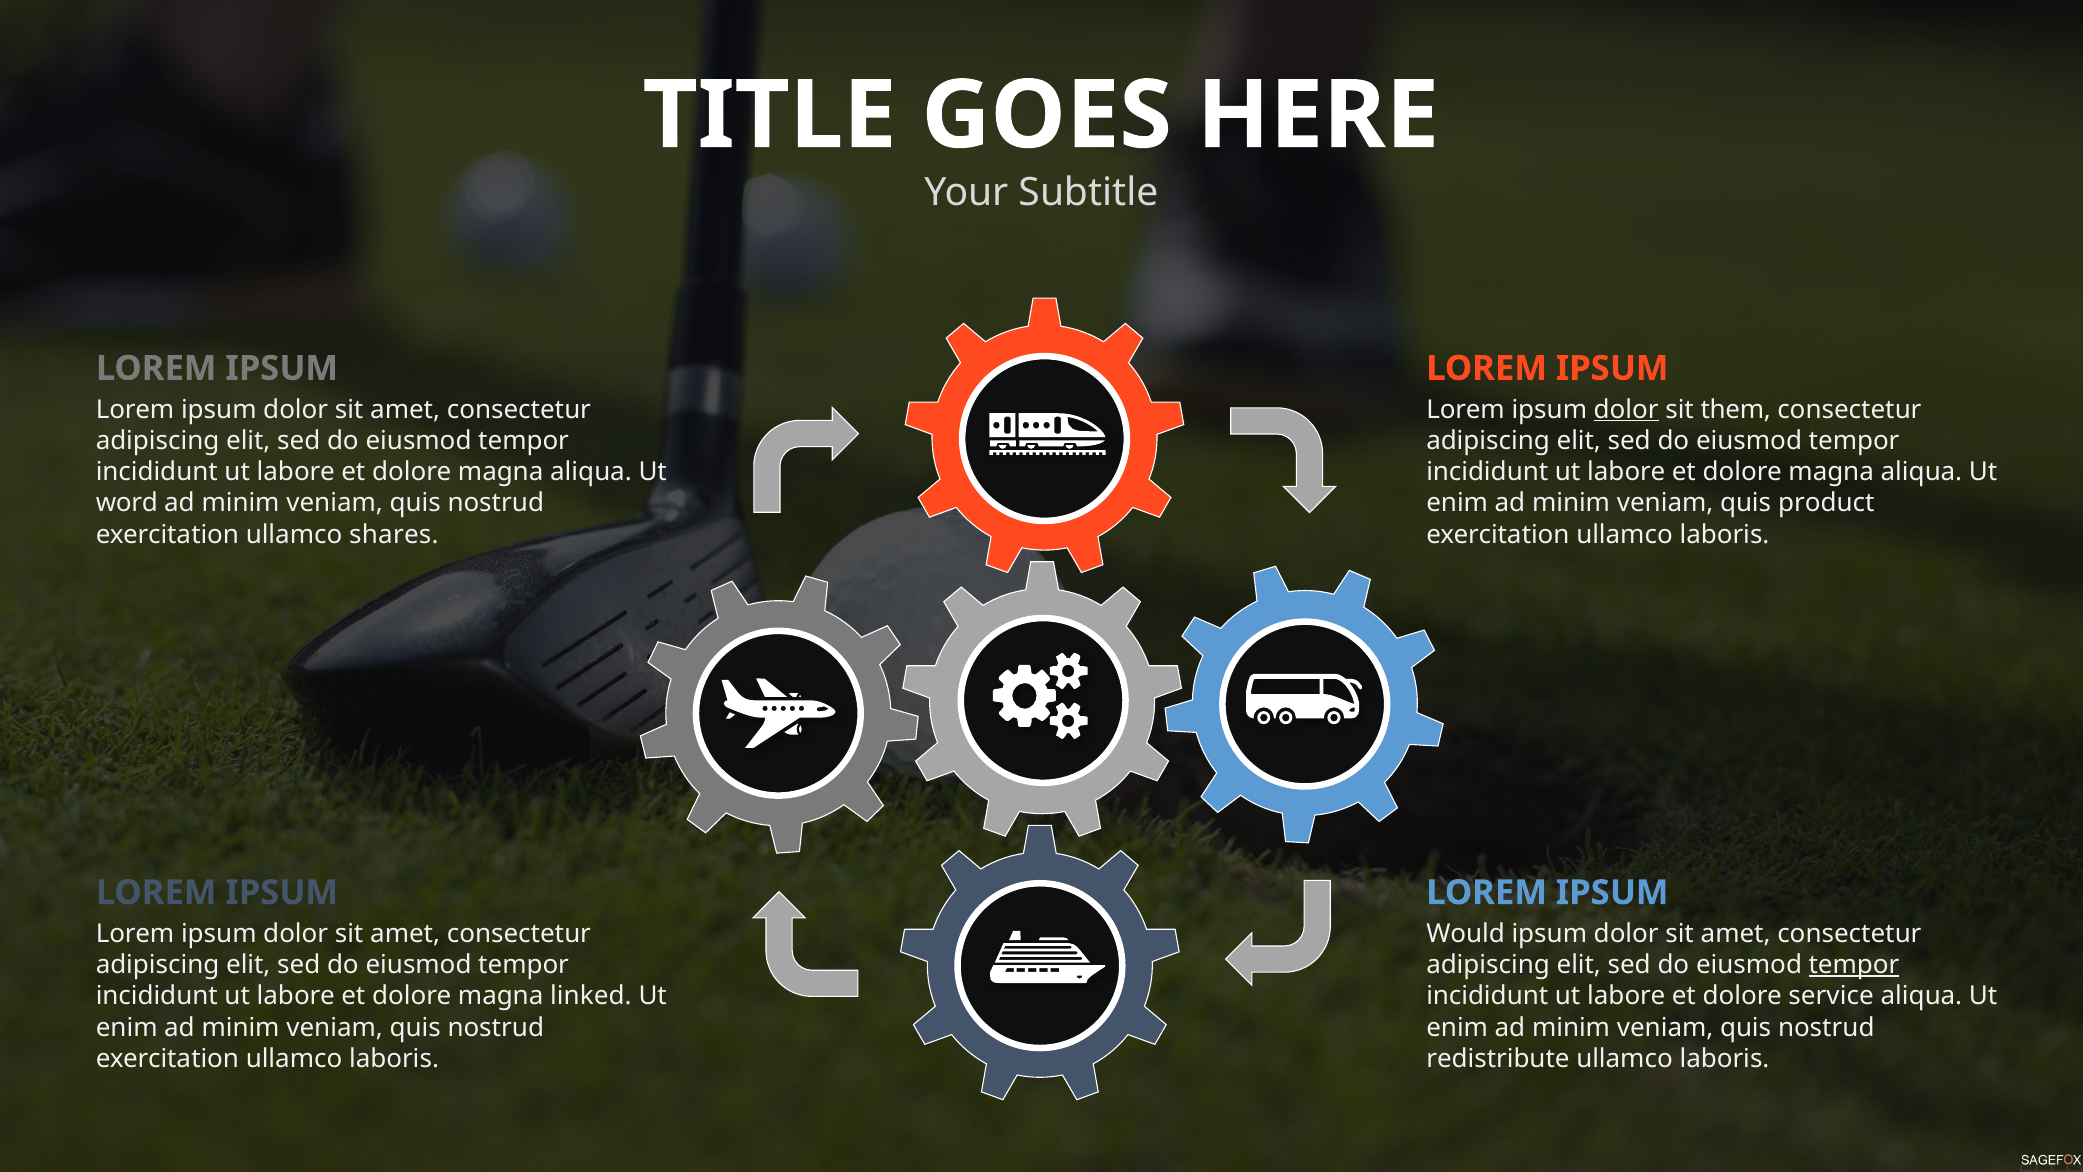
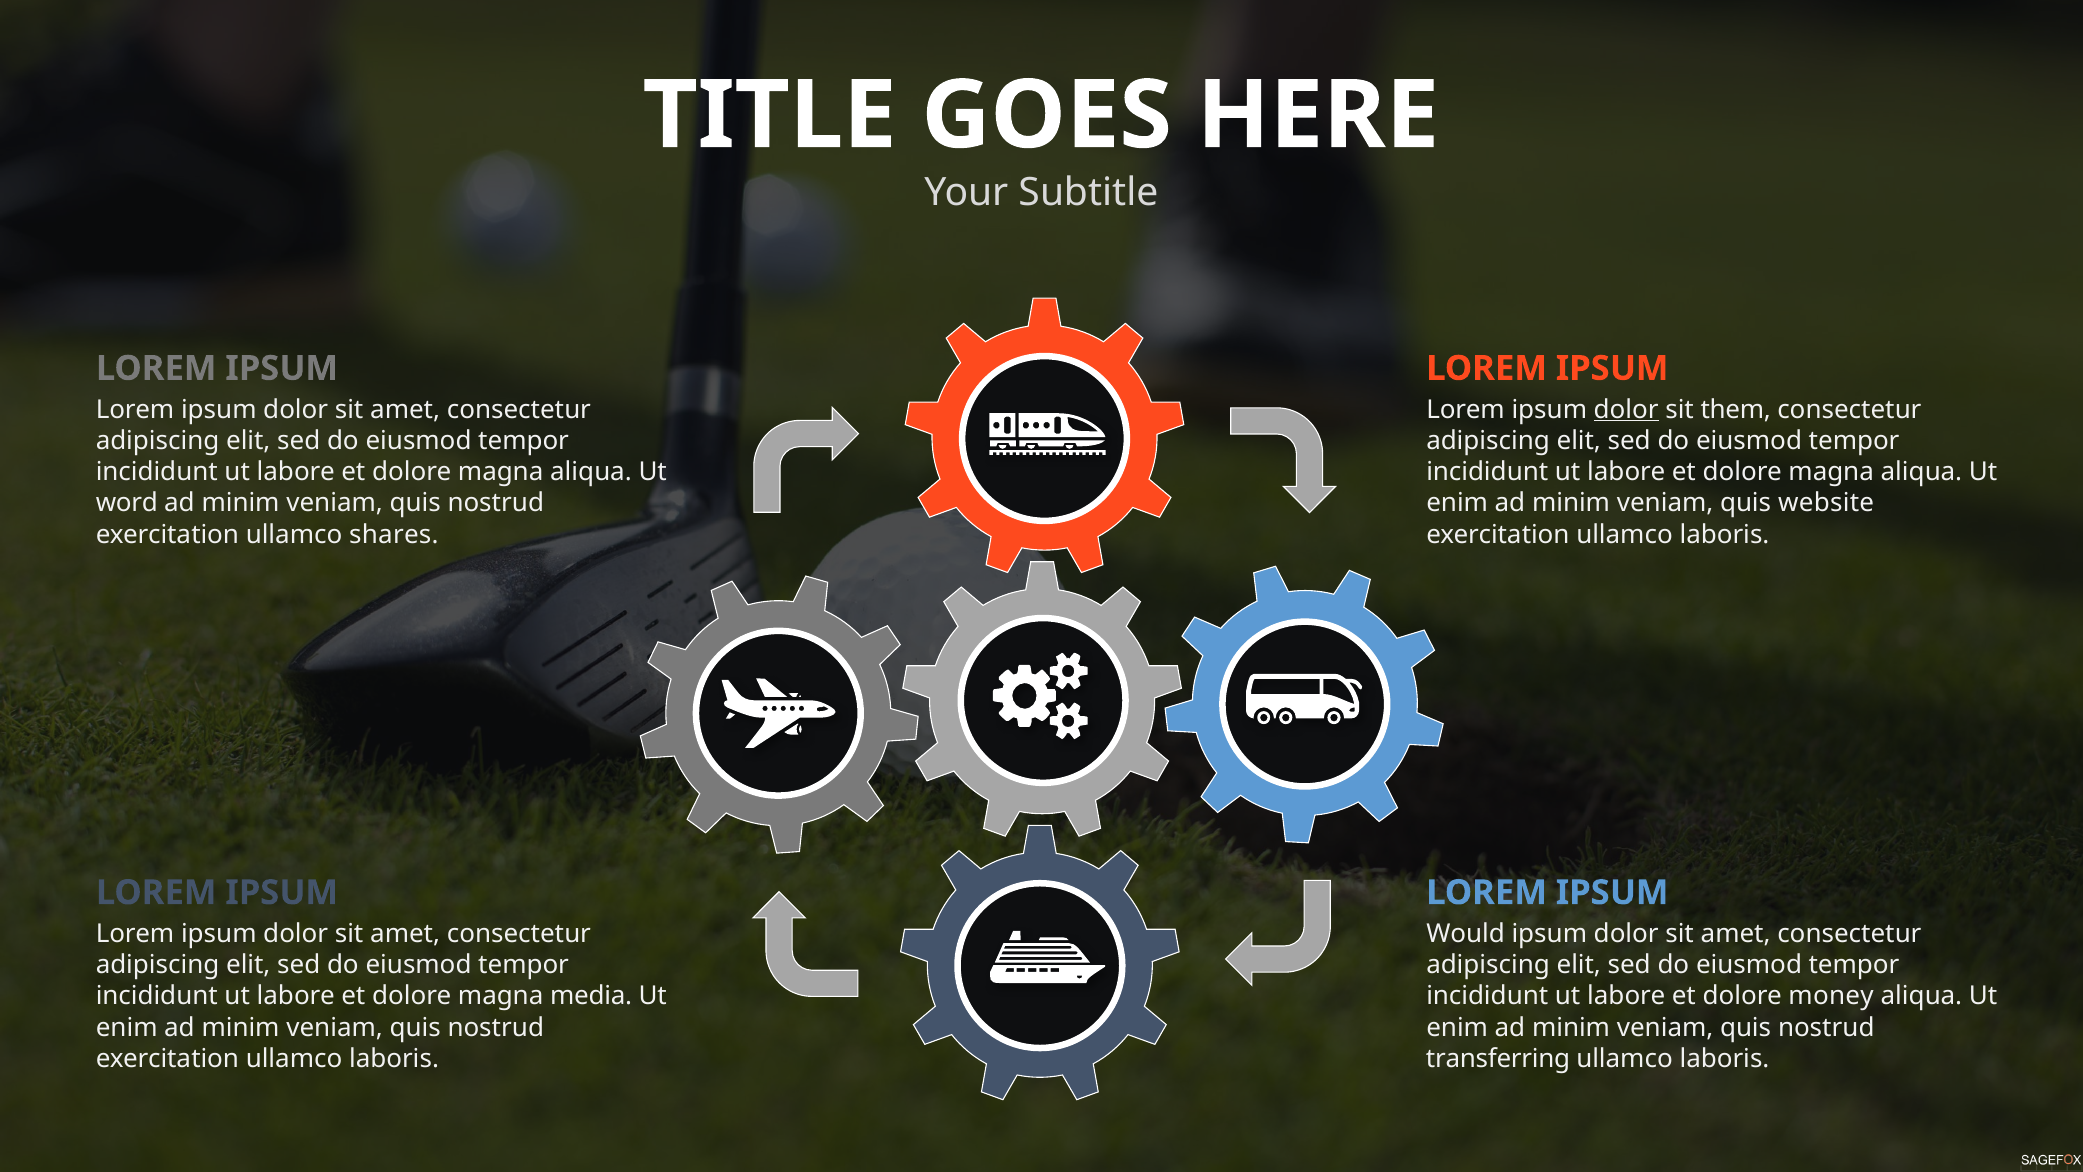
product: product -> website (1826, 503)
tempor underline: present -> none (1854, 965)
linked: linked -> media (591, 996)
service: service -> money (1831, 996)
redistribute: redistribute -> transferring (1498, 1058)
